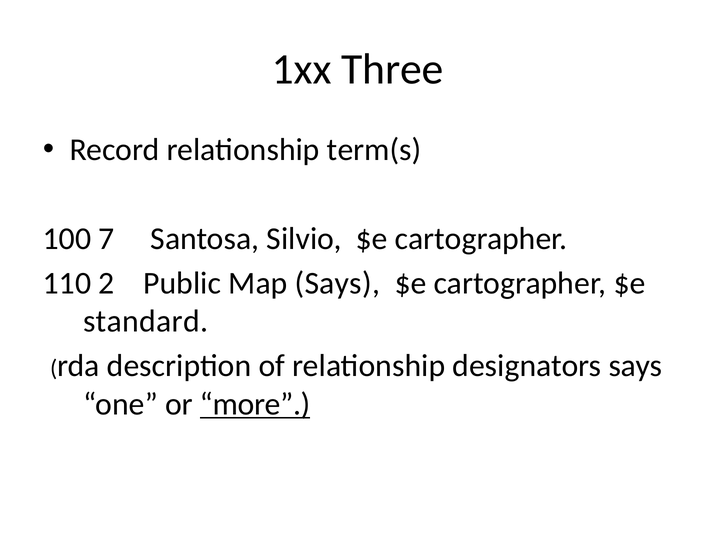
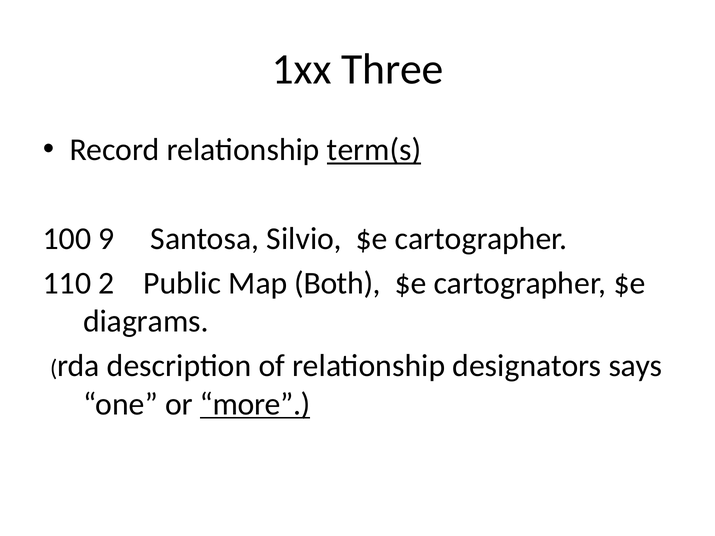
term(s underline: none -> present (374, 150)
7: 7 -> 9 (106, 239)
Map Says: Says -> Both (338, 284)
standard: standard -> diagrams (146, 322)
